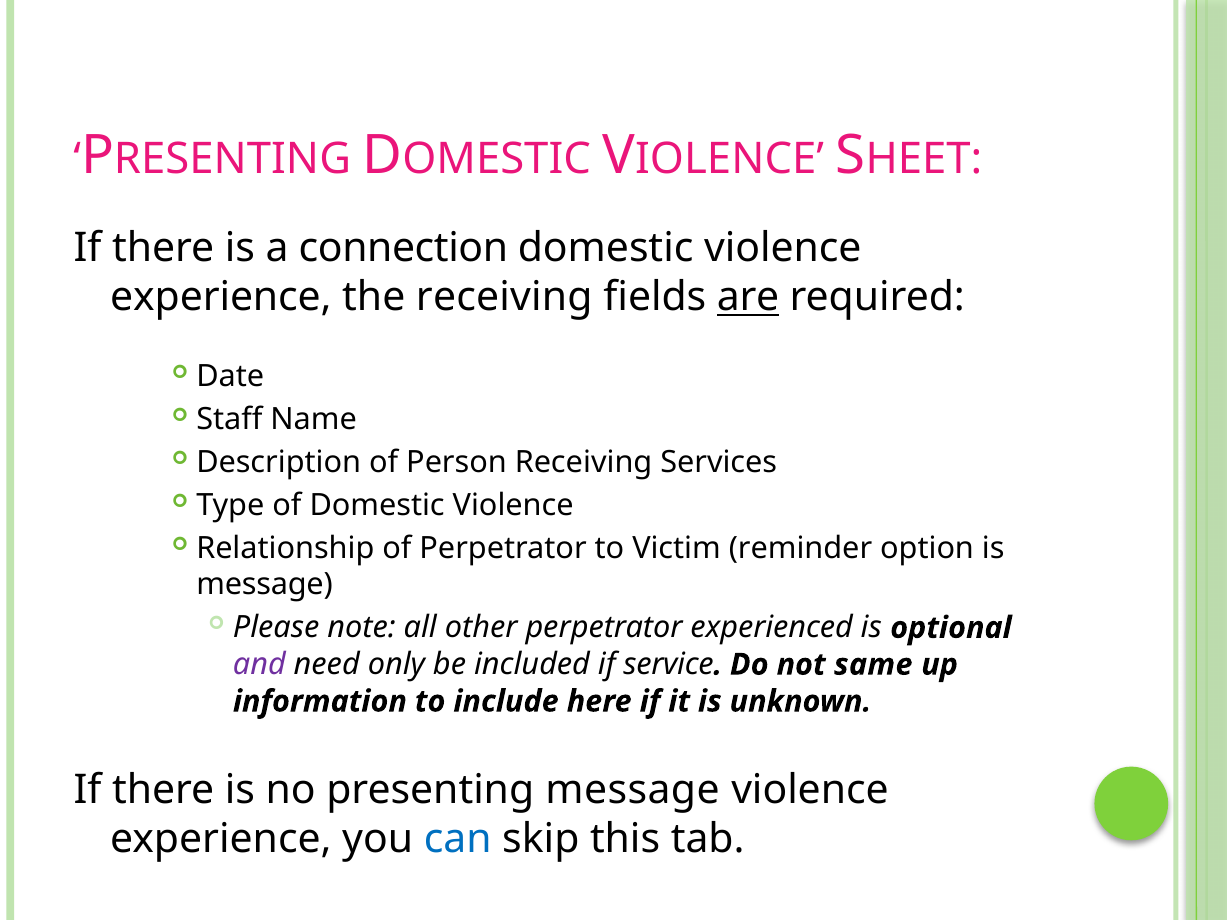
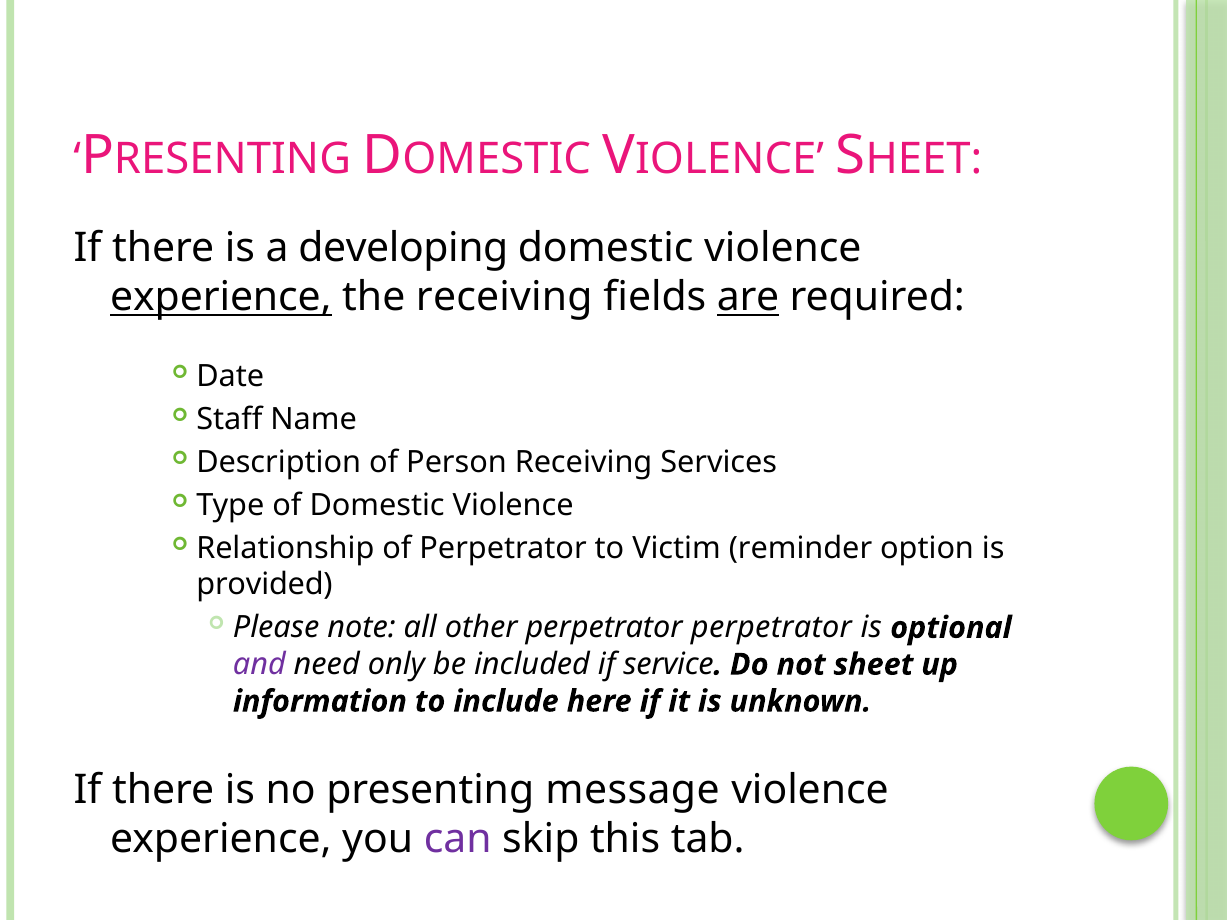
connection: connection -> developing (403, 248)
experience underline: none -> present (221, 297)
message: message -> provided (265, 585)
perpetrator experienced: experienced -> perpetrator (771, 628)
same: same -> sheet (873, 665)
can colour: blue -> purple (458, 839)
